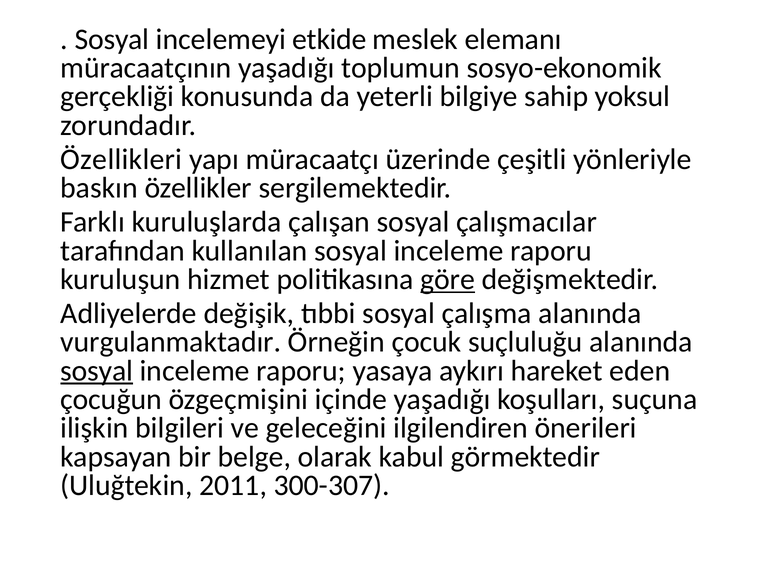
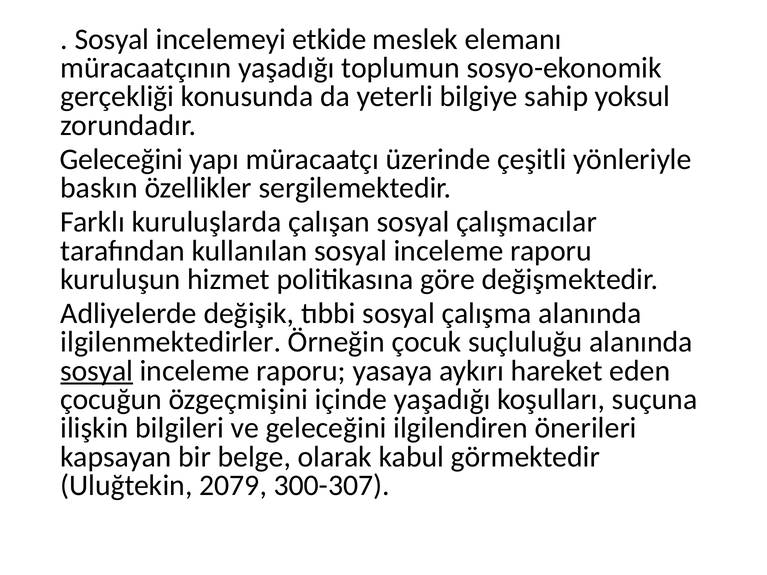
Özellikleri: Özellikleri -> Geleceğini (122, 159)
göre underline: present -> none (448, 280)
vurgulanmaktadır: vurgulanmaktadır -> ilgilenmektedirler (171, 342)
2011: 2011 -> 2079 (233, 486)
